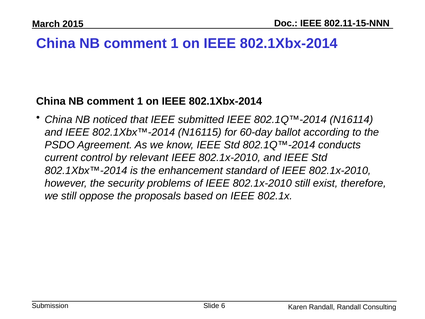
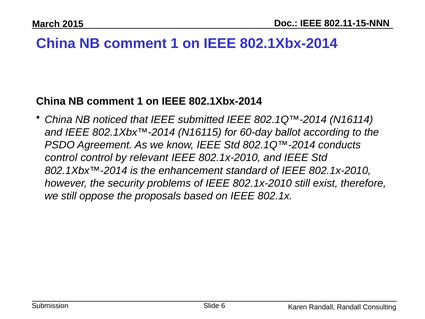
current: current -> control (61, 158)
